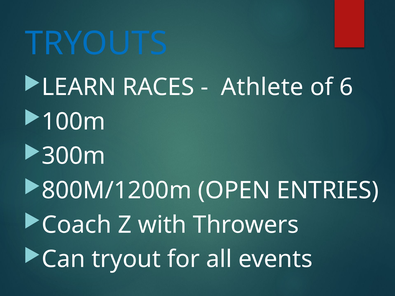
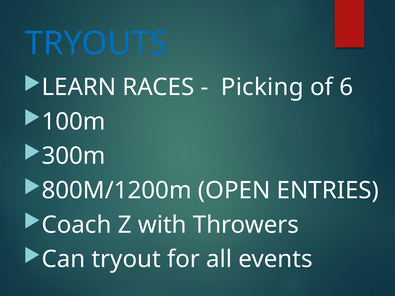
Athlete: Athlete -> Picking (262, 87)
